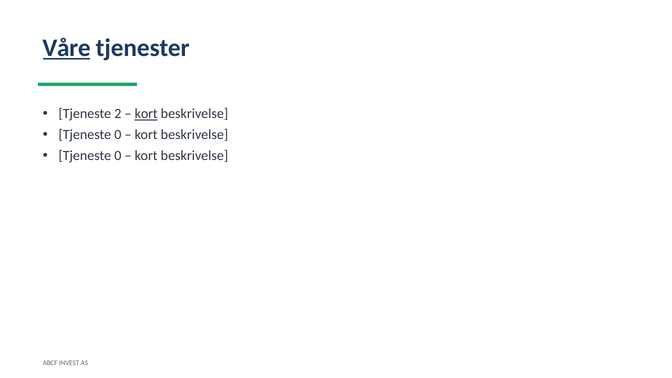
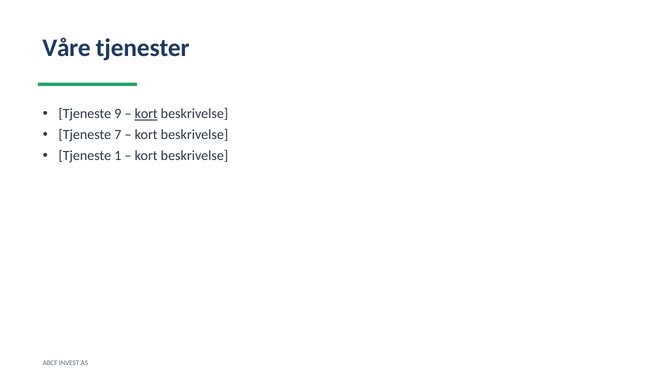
Våre underline: present -> none (67, 48)
2: 2 -> 9 (118, 114)
0: 0 -> 7 (118, 135)
0: 0 -> 1 (118, 156)
